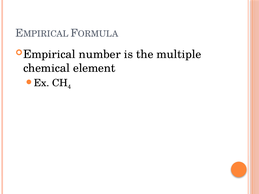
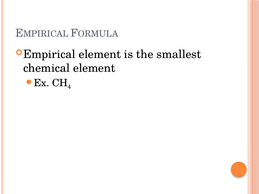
number: number -> element (100, 54)
multiple: multiple -> smallest (179, 54)
